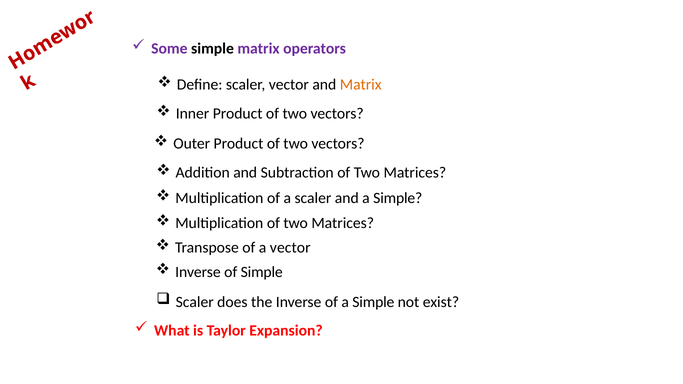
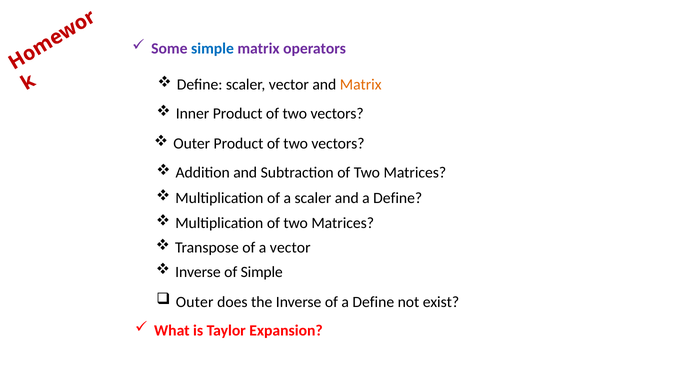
simple colour: black -> blue (213, 49)
and a Simple: Simple -> Define (398, 198)
Scaler: Scaler -> Outer (195, 302)
of a Simple: Simple -> Define (373, 302)
